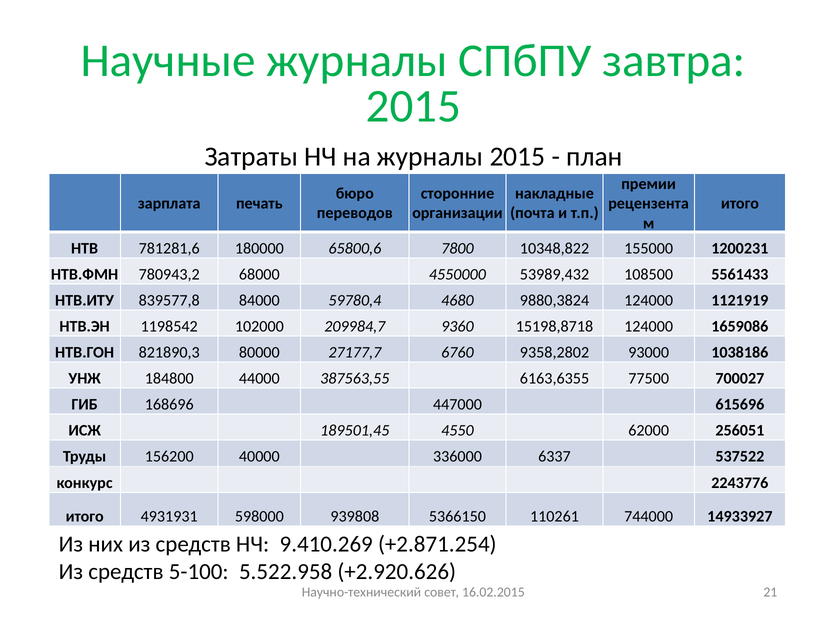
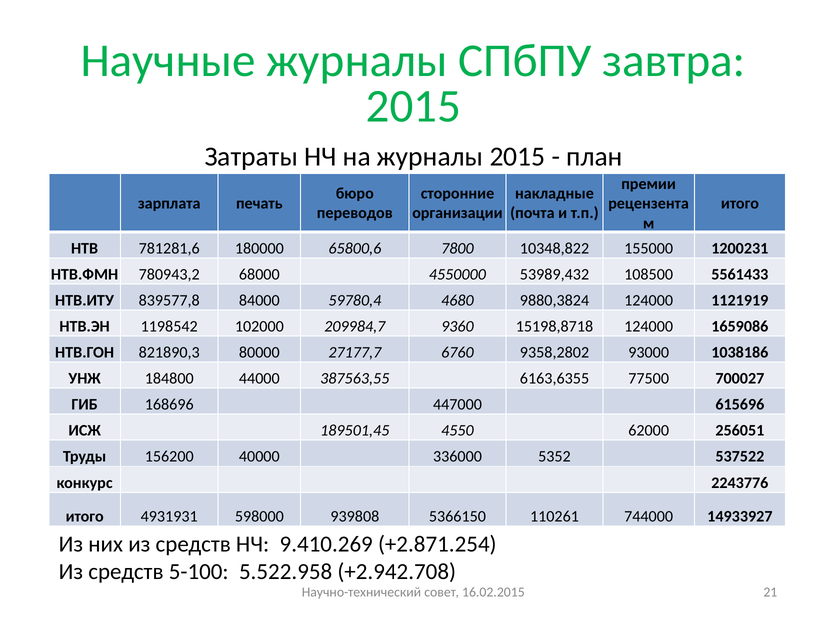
6337: 6337 -> 5352 (554, 457)
+2.920.626: +2.920.626 -> +2.942.708 (397, 572)
